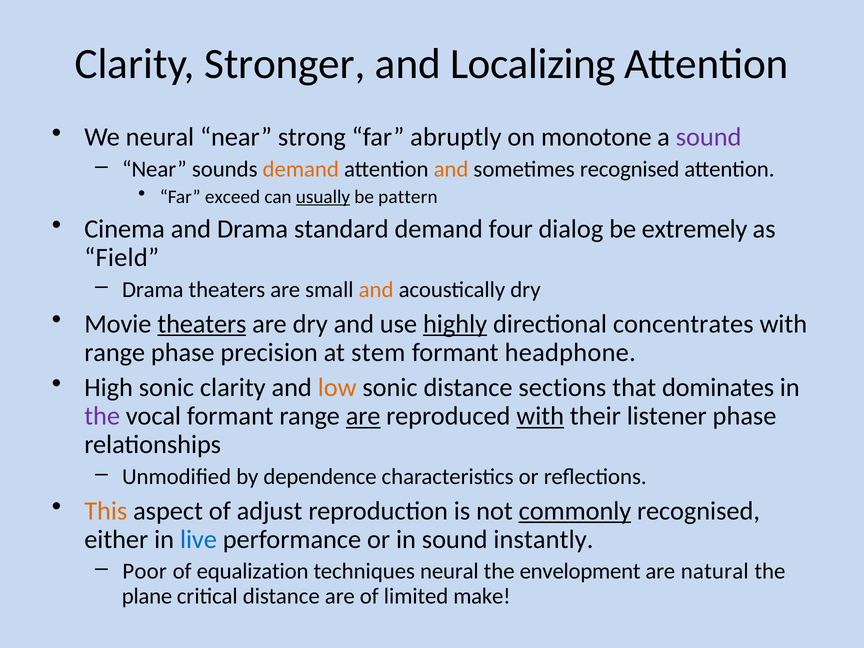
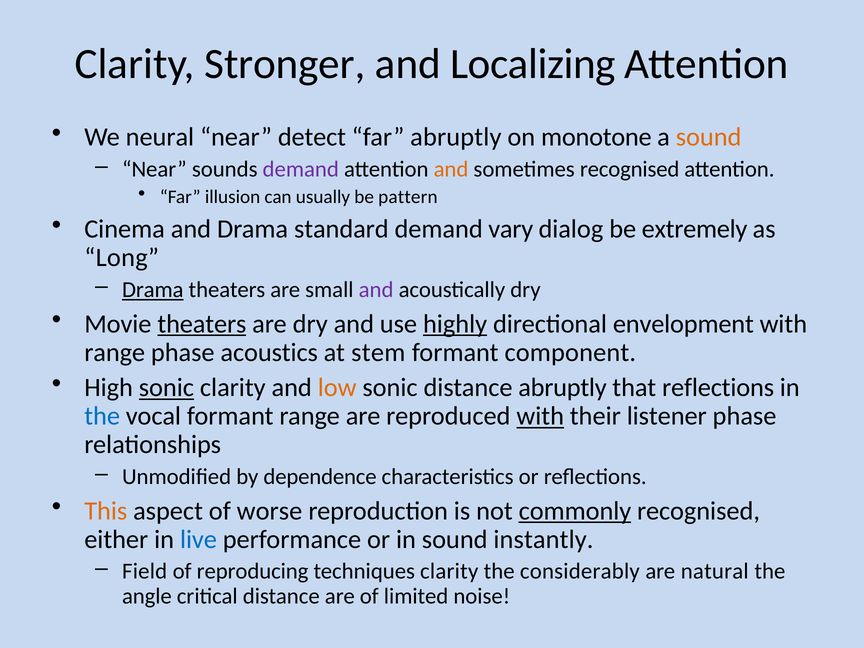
strong: strong -> detect (312, 137)
sound colour: purple -> orange (709, 137)
demand colour: orange -> purple (301, 169)
exceed: exceed -> illusion (233, 197)
usually underline: present -> none (323, 197)
four: four -> vary (511, 229)
Field: Field -> Long (122, 258)
Drama underline: none -> present (153, 290)
and colour: orange -> purple (376, 290)
concentrates: concentrates -> envelopment (683, 324)
precision: precision -> acoustics (269, 352)
headphone: headphone -> component (570, 352)
sonic underline: none -> present (166, 388)
distance sections: sections -> abruptly (563, 388)
that dominates: dominates -> reflections (718, 388)
the colour: purple -> blue (102, 416)
are underline: present -> none (363, 416)
adjust: adjust -> worse (270, 511)
Poor: Poor -> Field (145, 571)
equalization: equalization -> reproducing (253, 571)
techniques neural: neural -> clarity (449, 571)
envelopment: envelopment -> considerably (580, 571)
plane: plane -> angle (147, 596)
make: make -> noise (482, 596)
